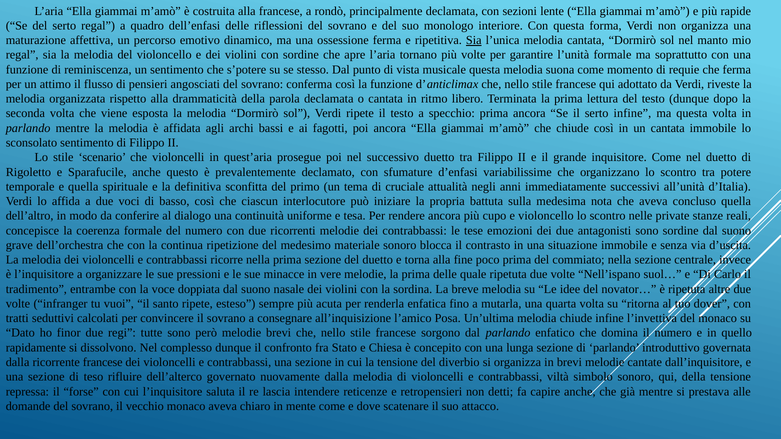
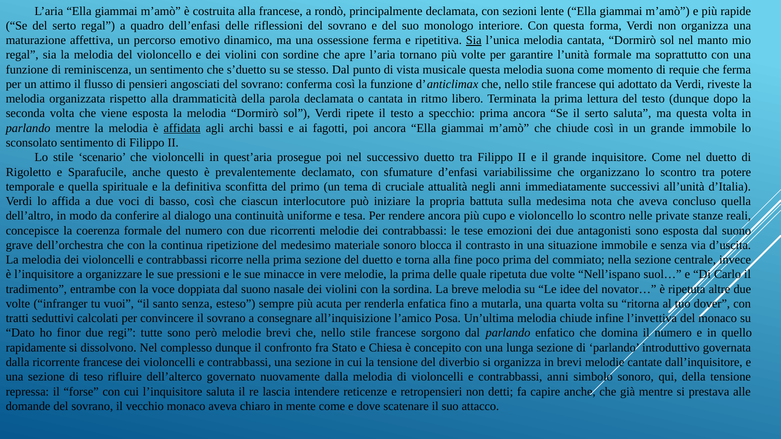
s’potere: s’potere -> s’duetto (247, 70)
serto infine: infine -> saluta (632, 114)
affidata underline: none -> present (182, 128)
un cantata: cantata -> grande (668, 128)
sono sordine: sordine -> esposta (681, 231)
santo ripete: ripete -> senza (197, 304)
contrabbassi viltà: viltà -> anni (558, 377)
